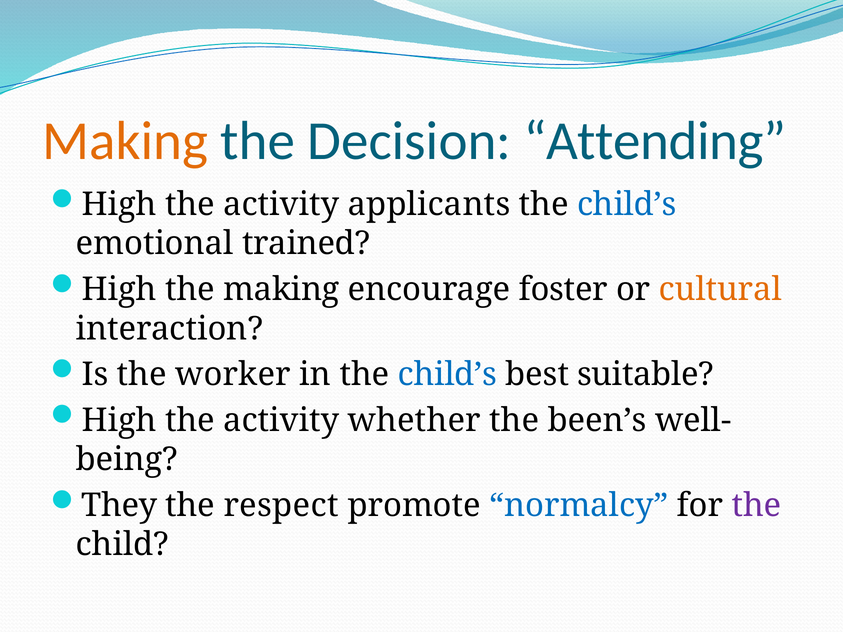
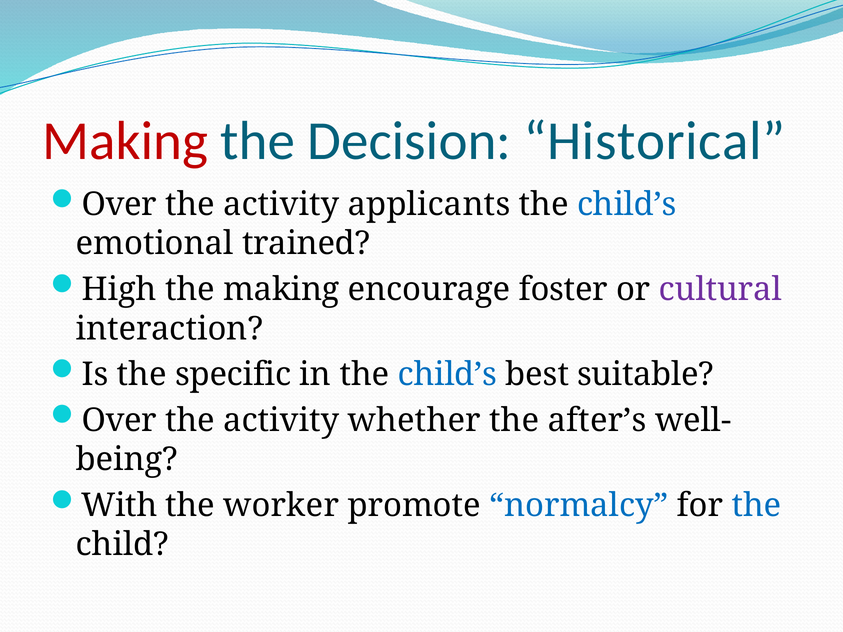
Making colour: orange -> red (125, 141)
Attending: Attending -> Historical (654, 141)
High: High -> Over (119, 204)
cultural colour: orange -> purple (720, 290)
worker: worker -> specific (233, 375)
High: High -> Over (119, 421)
been’s: been’s -> after’s (597, 421)
They: They -> With (119, 506)
respect: respect -> worker (281, 506)
the colour: purple -> blue (757, 506)
